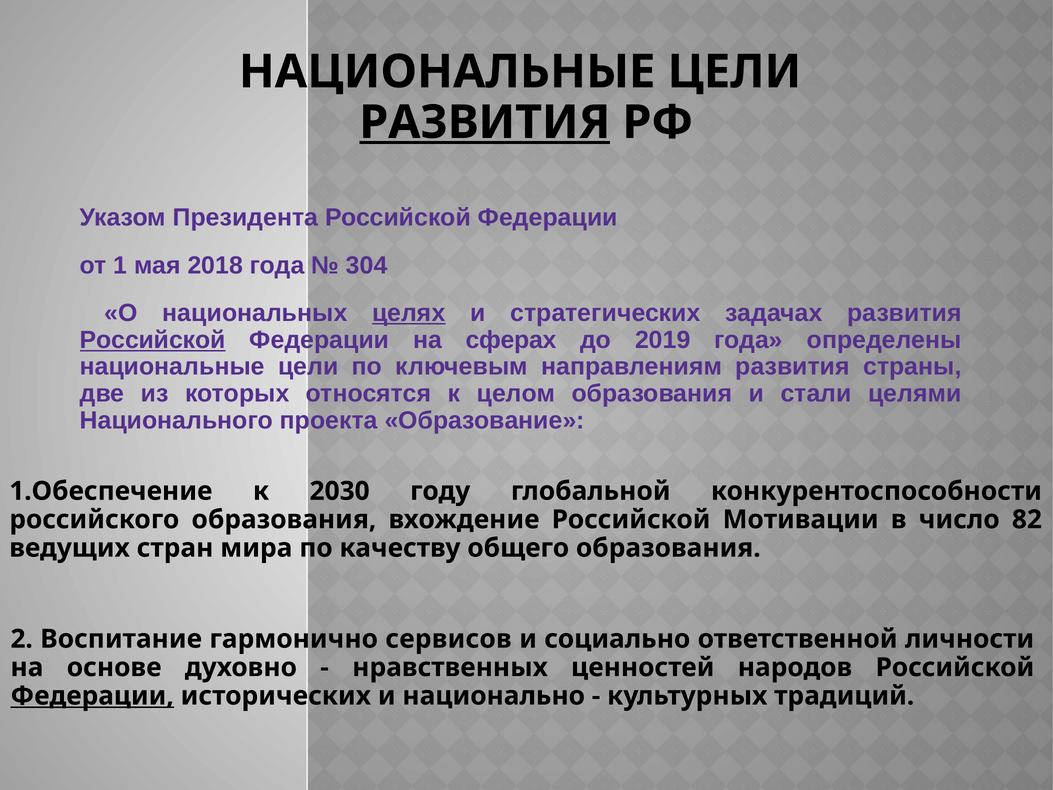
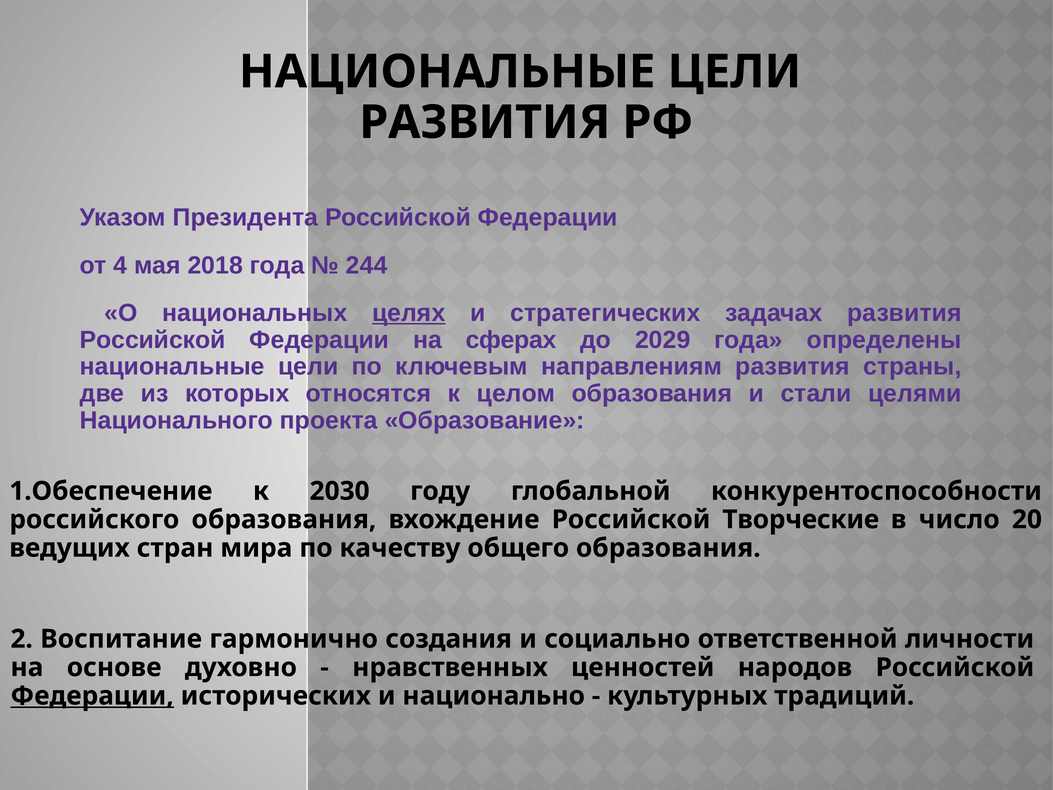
РАЗВИТИЯ underline: present -> none (485, 122)
1: 1 -> 4 (120, 265)
304: 304 -> 244 (367, 265)
Российской underline: present -> none (153, 340)
2019: 2019 -> 2029 (663, 340)
Мотивации: Мотивации -> Творческие (801, 519)
82: 82 -> 20 (1027, 519)
сервисов: сервисов -> создания (449, 639)
